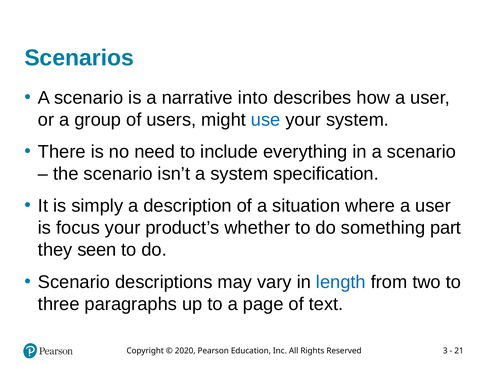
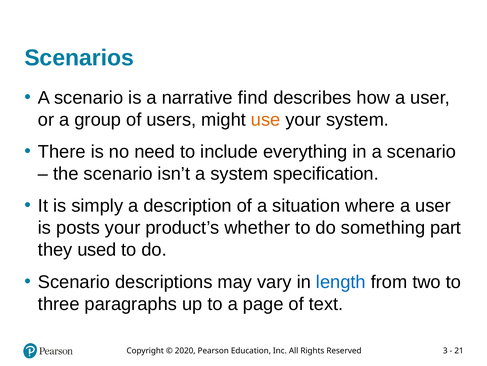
into: into -> find (253, 97)
use colour: blue -> orange (266, 119)
focus: focus -> posts (78, 227)
seen: seen -> used (97, 249)
